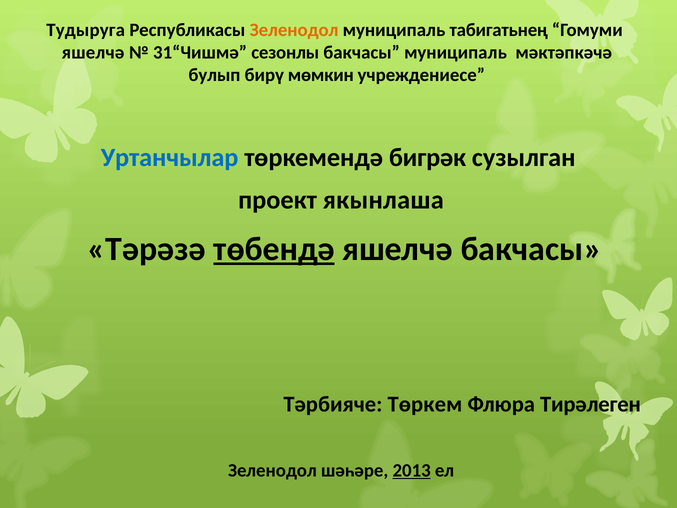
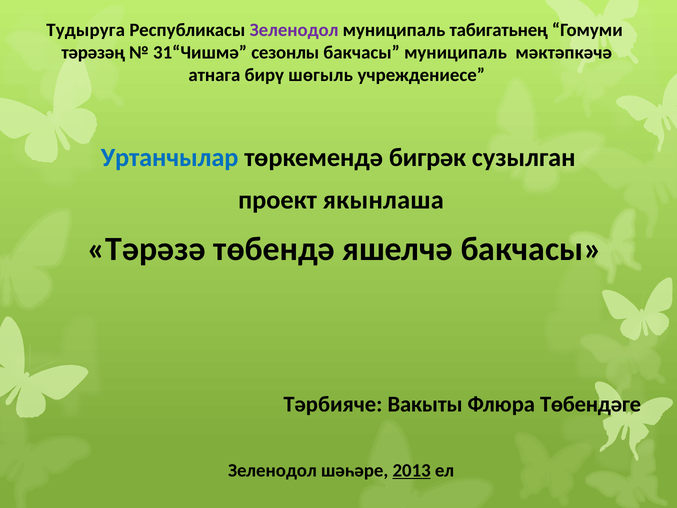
Зеленодол colour: orange -> purple (294, 30)
яшелчә: яшелчә -> тәрәзәң (93, 53)
булып: булып -> атнага (214, 75)
мөмкин: мөмкин -> шөгыль (321, 75)
төбендә underline: present -> none (274, 249)
Төркем: Төркем -> Вакыты (425, 404)
Тирәлеген: Тирәлеген -> Төбендәге (591, 404)
